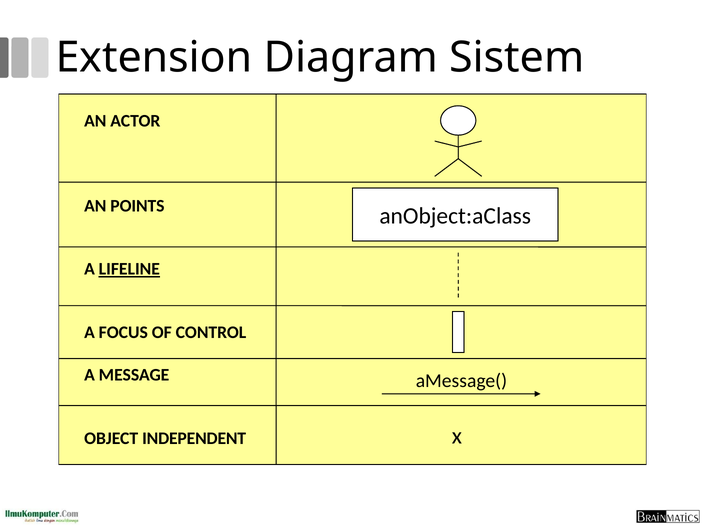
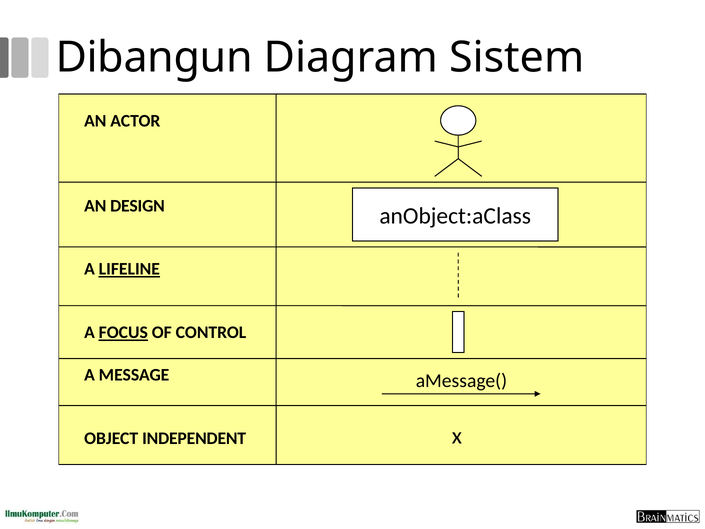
Extension: Extension -> Dibangun (154, 58)
POINTS: POINTS -> DESIGN (137, 206)
FOCUS underline: none -> present (123, 333)
